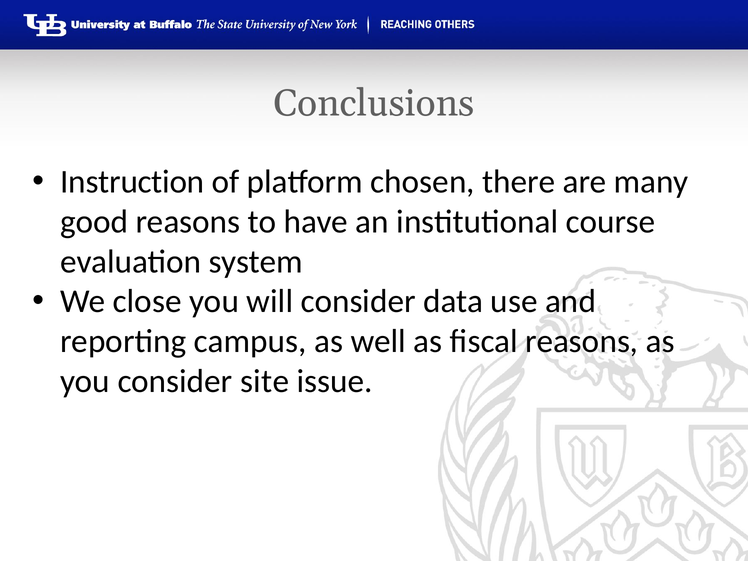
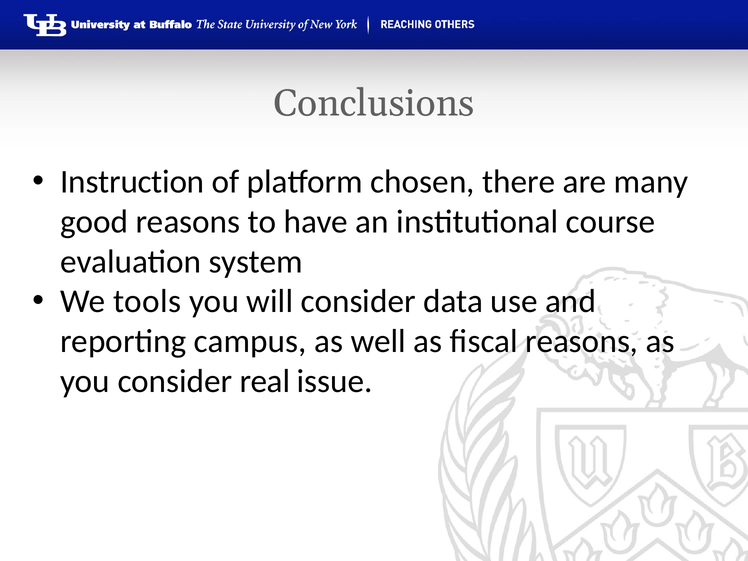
close: close -> tools (147, 302)
site: site -> real (265, 381)
